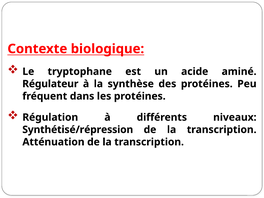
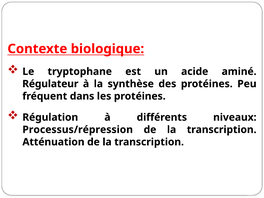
Synthétisé/répression: Synthétisé/répression -> Processus/répression (78, 130)
